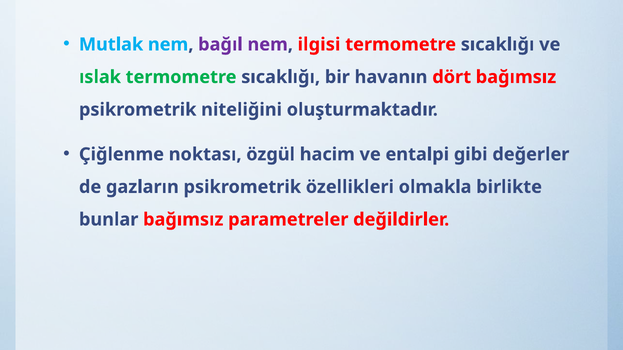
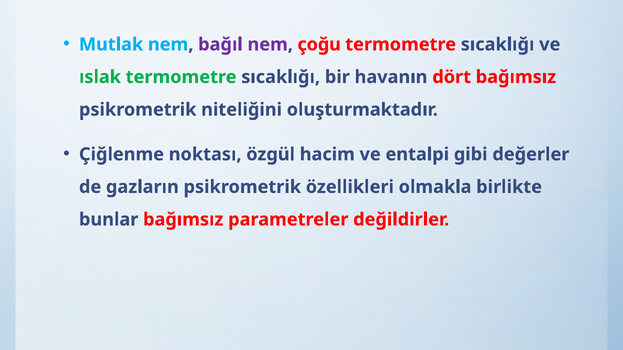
ilgisi: ilgisi -> çoğu (319, 45)
